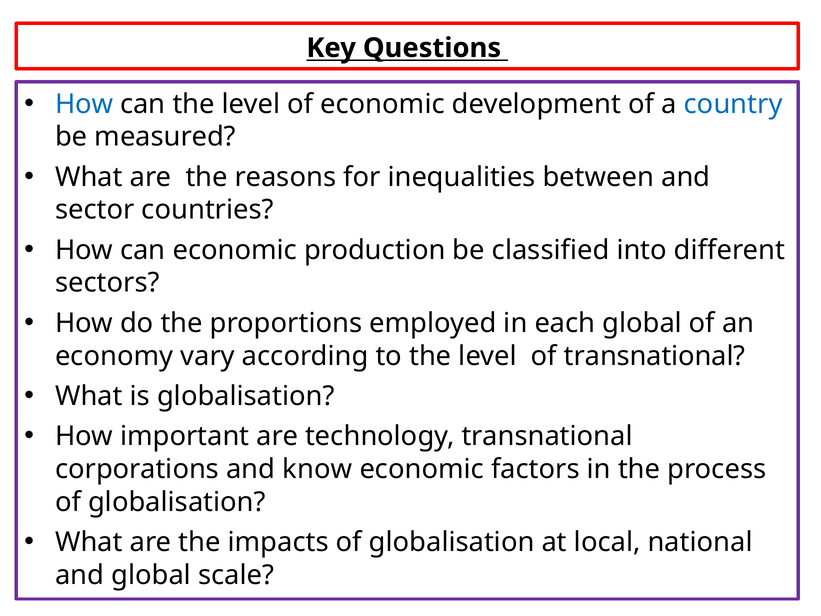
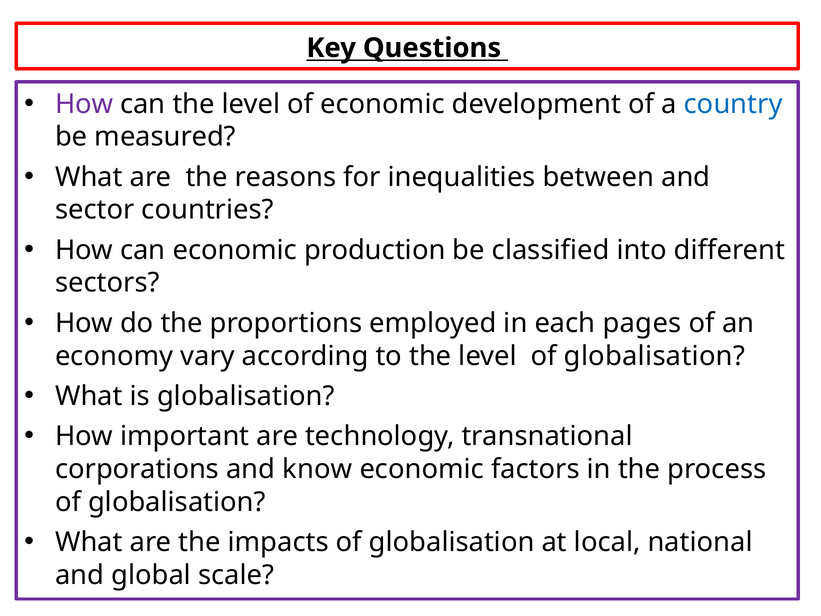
How colour: blue -> purple (84, 104)
each global: global -> pages (642, 323)
level of transnational: transnational -> globalisation (654, 356)
